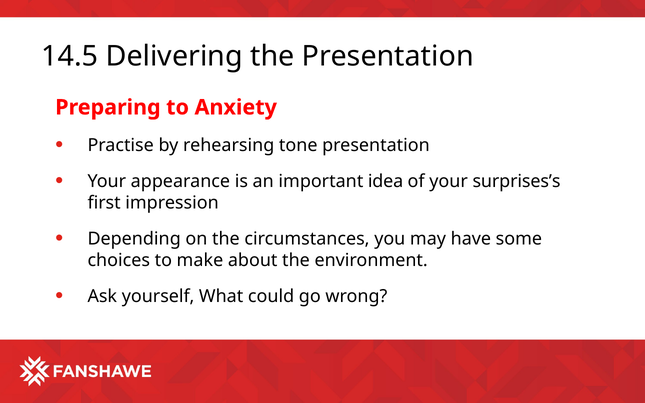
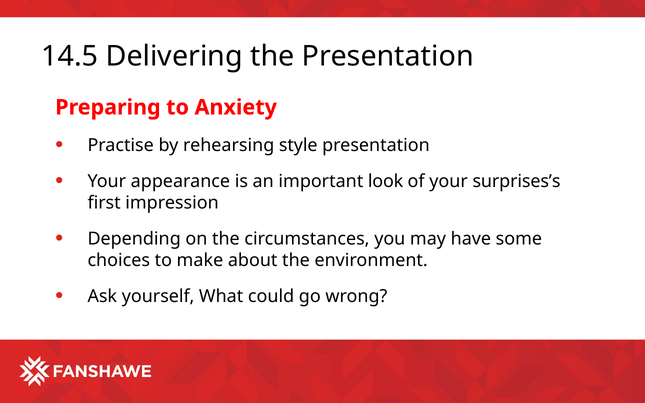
tone: tone -> style (298, 145)
idea: idea -> look (386, 181)
